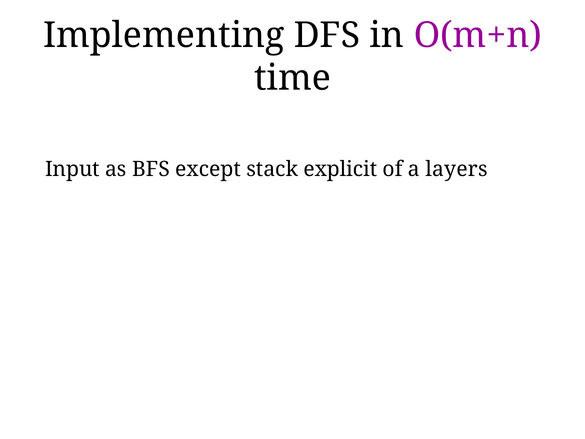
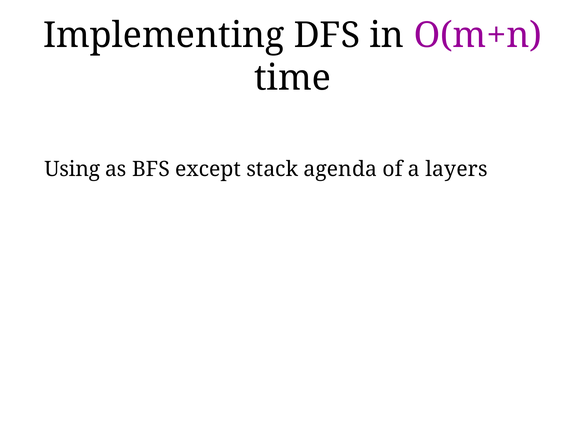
Input: Input -> Using (72, 169)
explicit: explicit -> agenda (340, 169)
